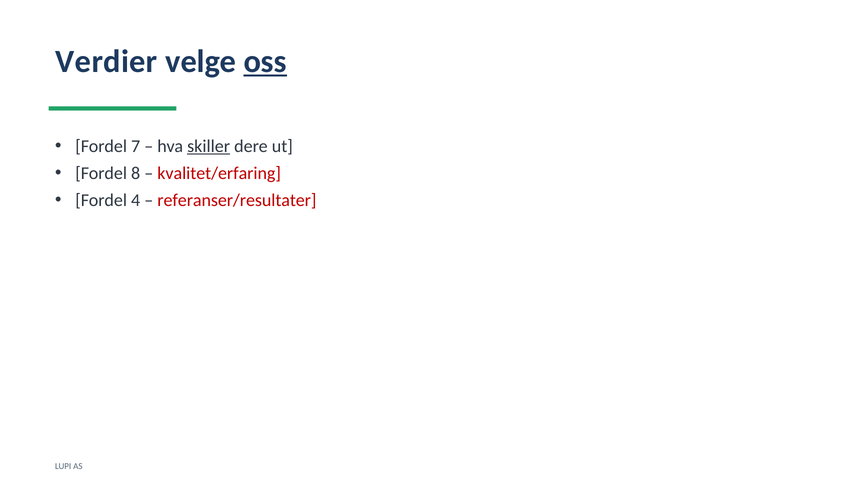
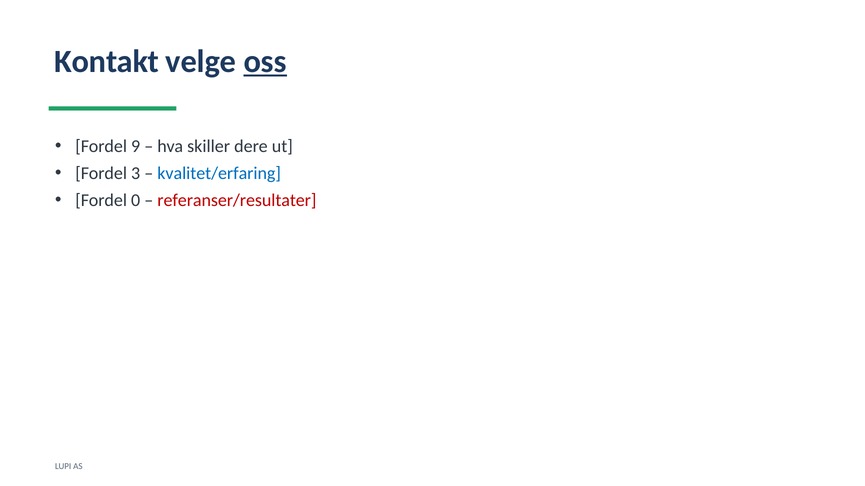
Verdier: Verdier -> Kontakt (107, 62)
7: 7 -> 9 (136, 147)
skiller underline: present -> none (209, 147)
8: 8 -> 3 (136, 174)
kvalitet/erfaring colour: red -> blue (219, 174)
4: 4 -> 0 (136, 201)
